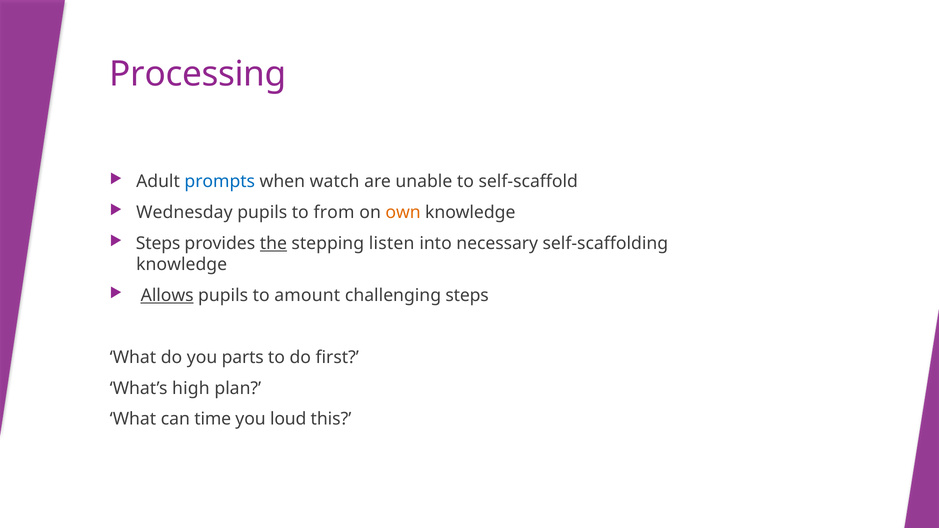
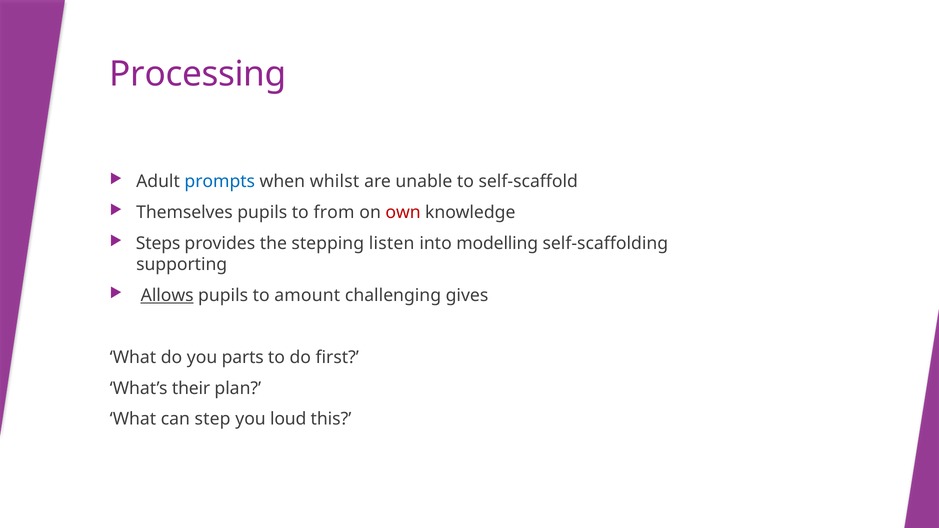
watch: watch -> whilst (335, 182)
Wednesday: Wednesday -> Themselves (184, 213)
own colour: orange -> red (403, 213)
the underline: present -> none (273, 244)
necessary: necessary -> modelling (497, 244)
knowledge: knowledge -> supporting (182, 265)
challenging steps: steps -> gives (467, 296)
high: high -> their (191, 388)
time: time -> step (213, 419)
